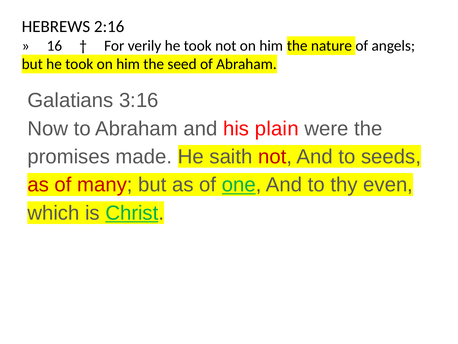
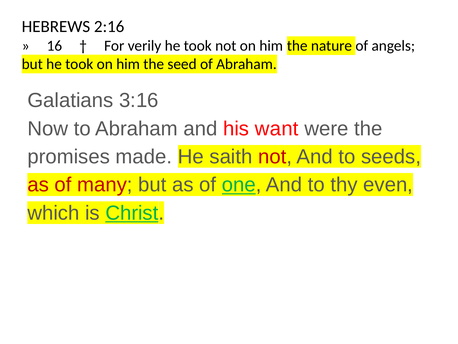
plain: plain -> want (277, 128)
